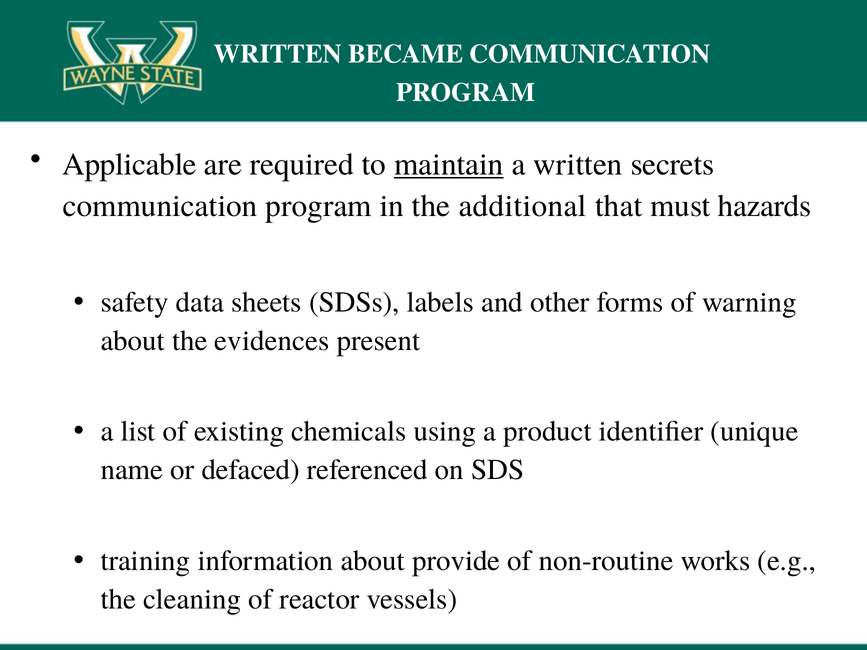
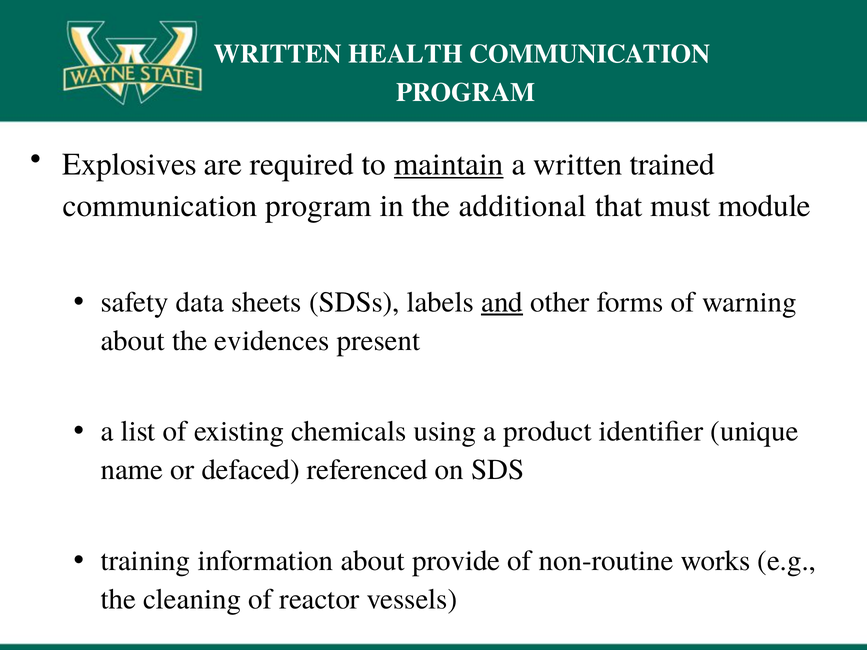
BECAME: BECAME -> HEALTH (406, 54)
Applicable: Applicable -> Explosives (130, 164)
secrets: secrets -> trained (672, 164)
hazards: hazards -> module (765, 206)
and underline: none -> present (502, 302)
